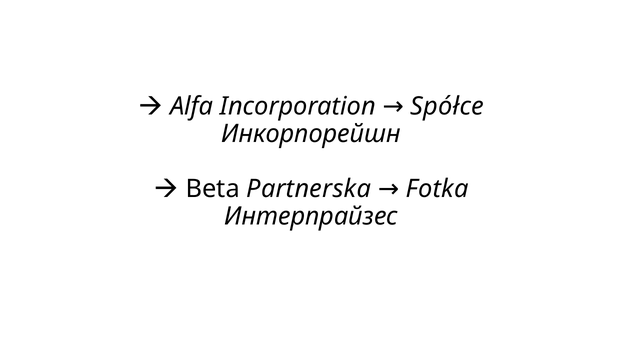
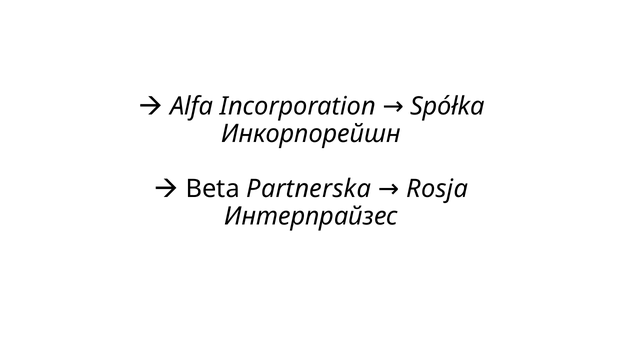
Spółce: Spółce -> Spółka (447, 106)
Fotka: Fotka -> Rosja (437, 189)
